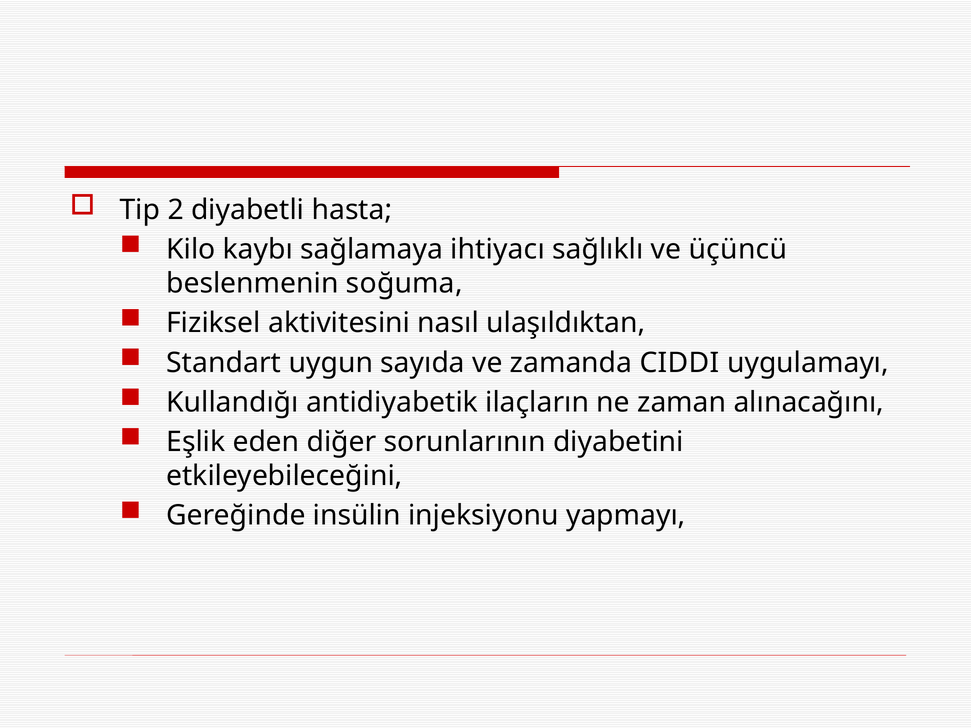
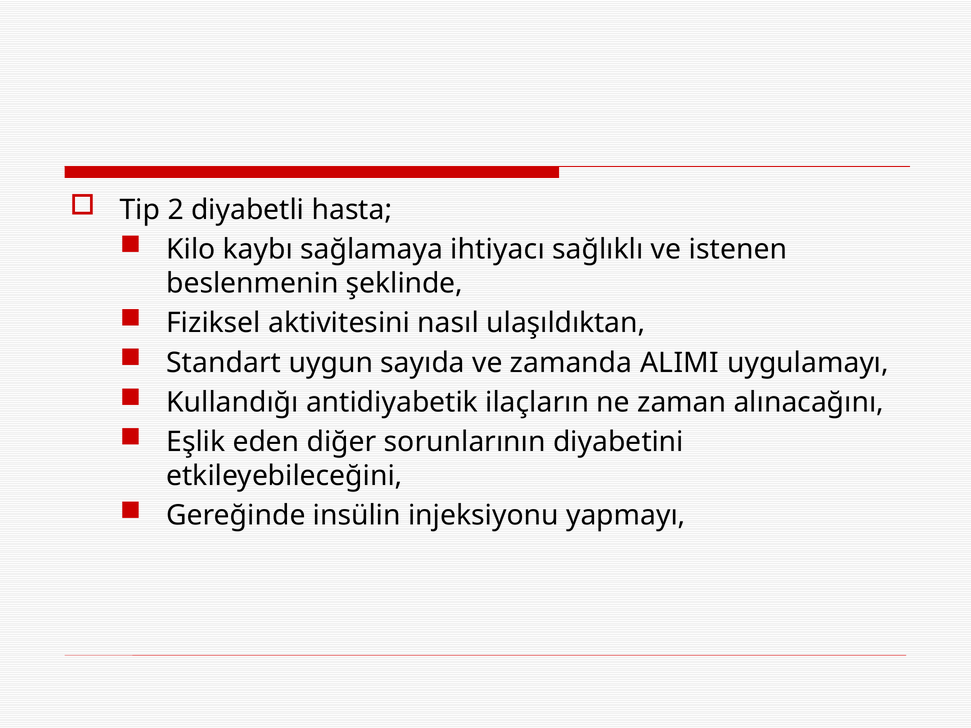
üçüncü: üçüncü -> istenen (738, 250)
soğuma: soğuma -> şeklinde (404, 284)
CIDDI: CIDDI -> ALIMI (680, 363)
